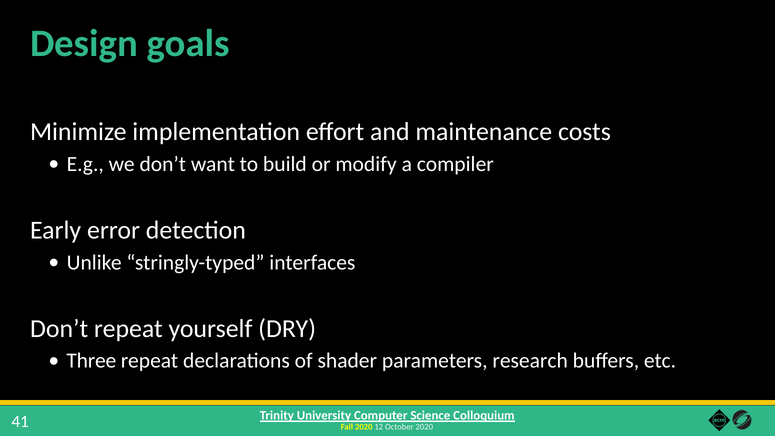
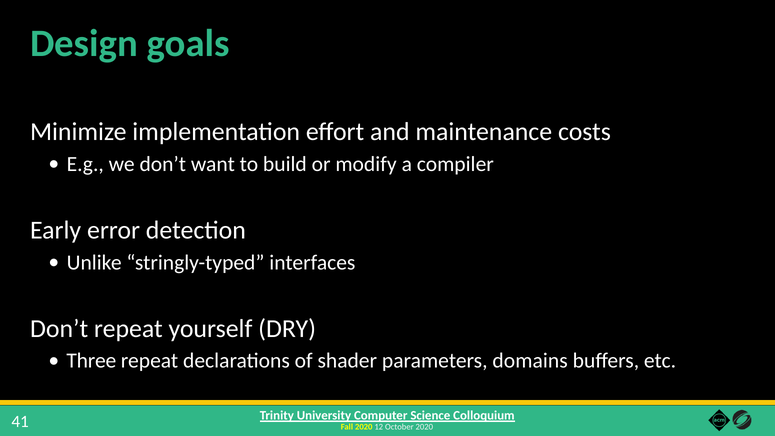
research: research -> domains (530, 361)
